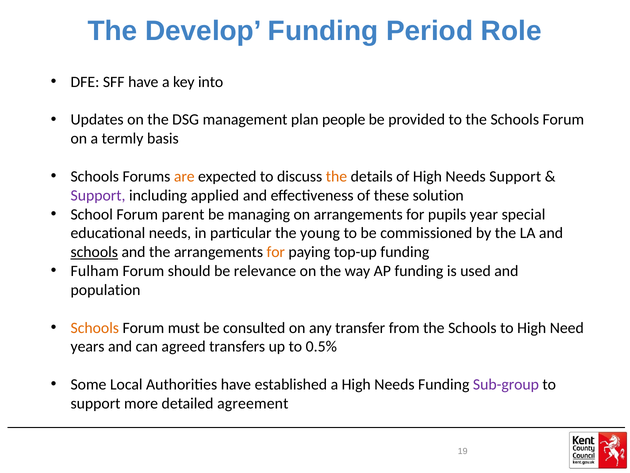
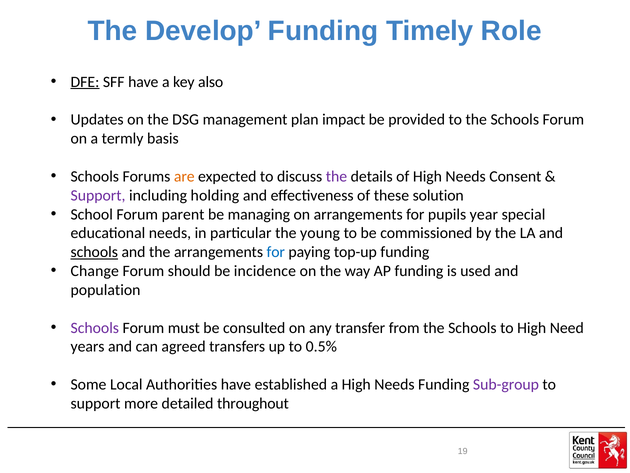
Period: Period -> Timely (430, 31)
DFE underline: none -> present (85, 82)
into: into -> also (211, 82)
people: people -> impact (344, 120)
the colour: orange -> purple (336, 176)
Needs Support: Support -> Consent (515, 176)
applied: applied -> holding (215, 195)
for colour: orange -> blue (276, 252)
Fulham: Fulham -> Change (95, 271)
relevance: relevance -> incidence (265, 271)
Schools colour: orange -> purple (95, 327)
agreement: agreement -> throughout (253, 403)
